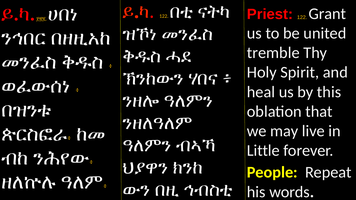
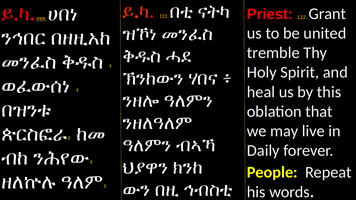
Little: Little -> Daily (263, 151)
